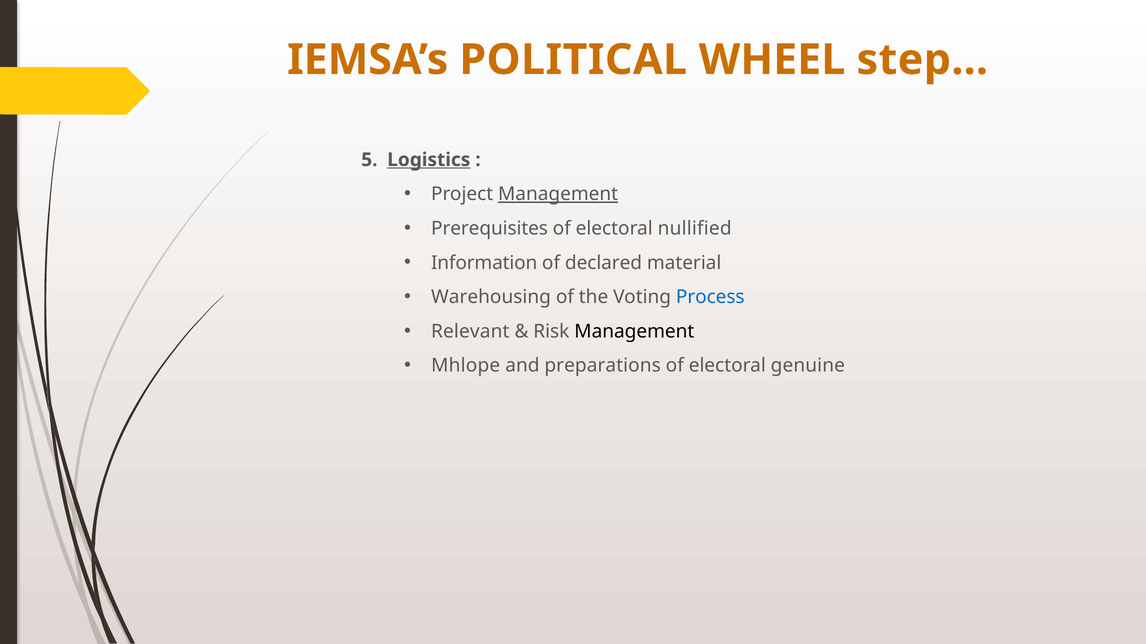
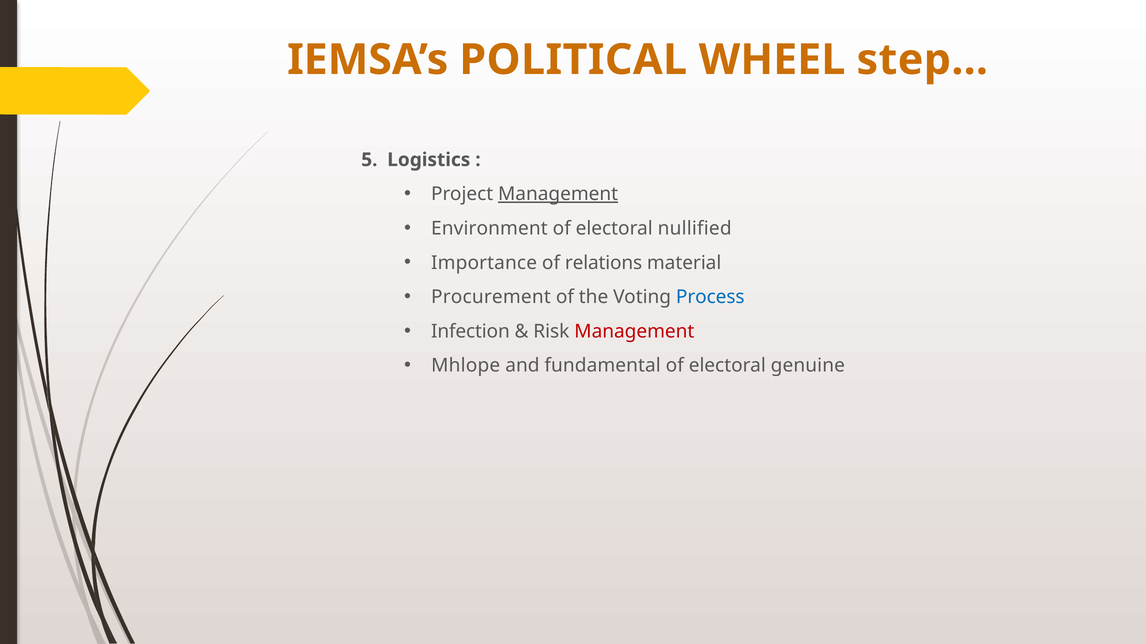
Logistics underline: present -> none (429, 160)
Prerequisites: Prerequisites -> Environment (489, 229)
Information: Information -> Importance (484, 263)
declared: declared -> relations (604, 263)
Warehousing: Warehousing -> Procurement (491, 297)
Relevant: Relevant -> Infection (470, 332)
Management colour: black -> red (634, 332)
preparations: preparations -> fundamental (603, 366)
